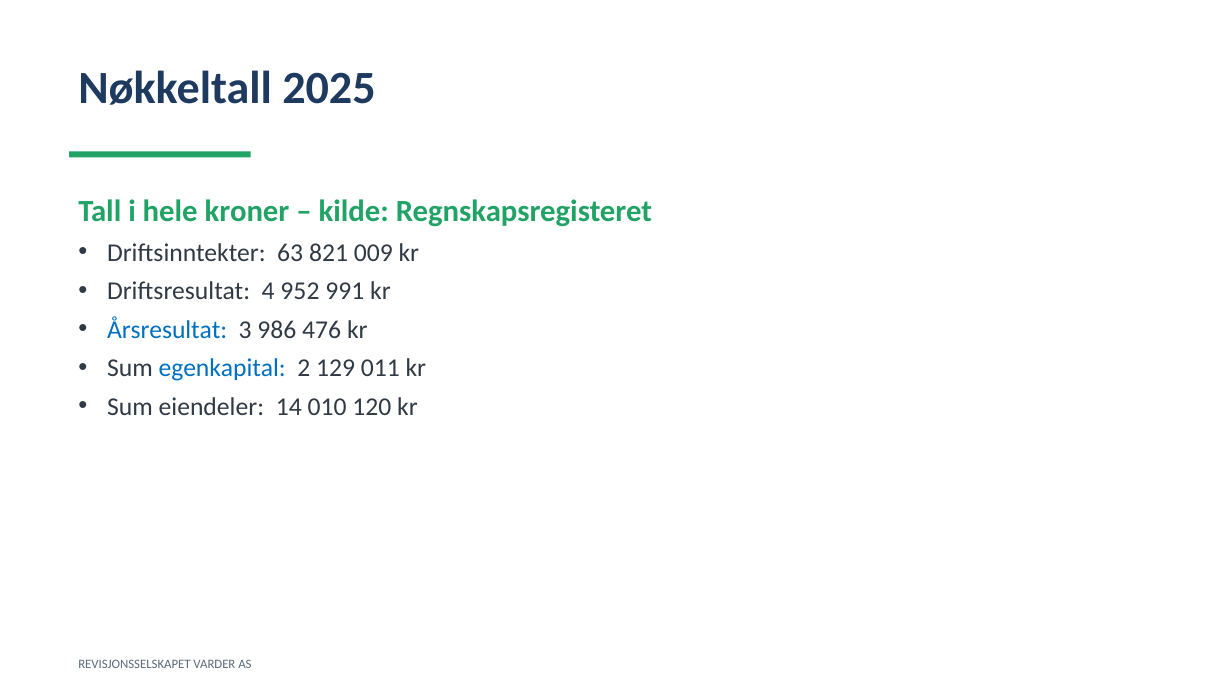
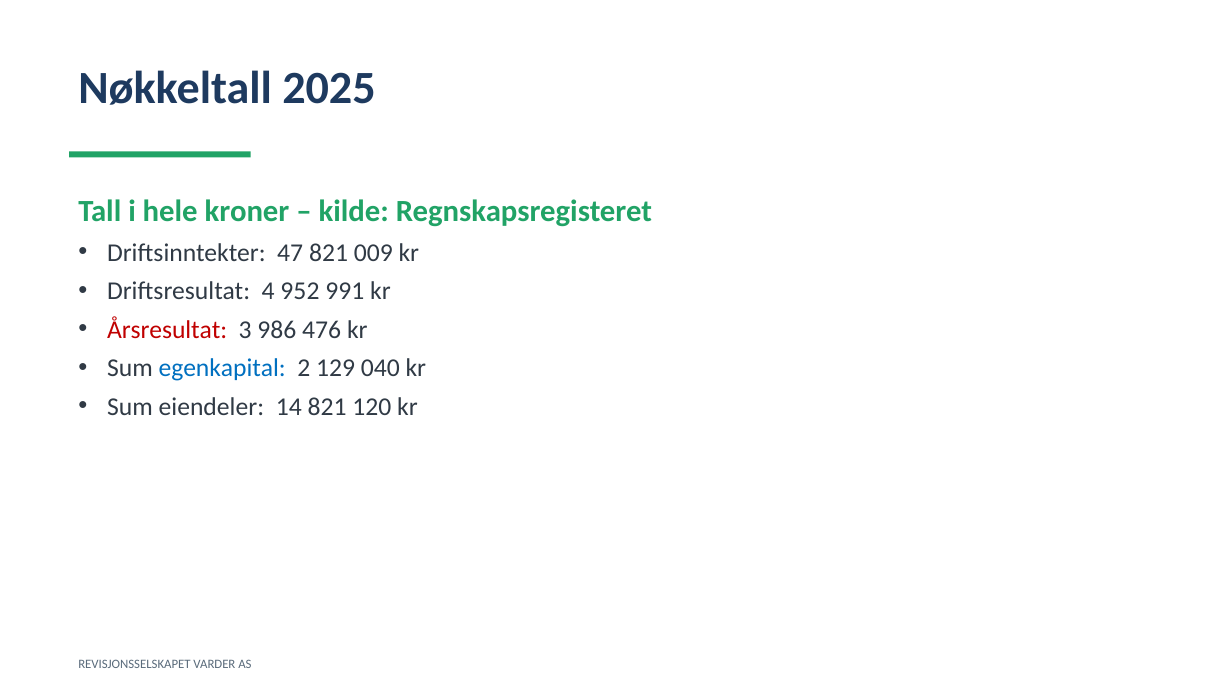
63: 63 -> 47 (290, 253)
Årsresultat colour: blue -> red (167, 330)
011: 011 -> 040 (380, 368)
14 010: 010 -> 821 (327, 407)
